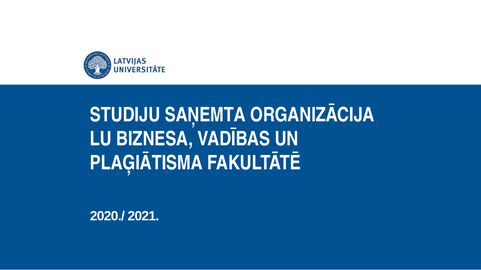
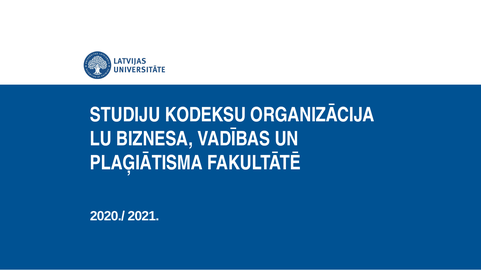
SAŅEMTA: SAŅEMTA -> KODEKSU (205, 115)
